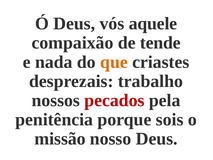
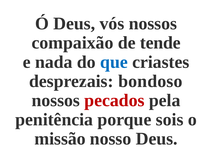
vós aquele: aquele -> nossos (153, 24)
que colour: orange -> blue (114, 62)
trabalho: trabalho -> bondoso (150, 81)
